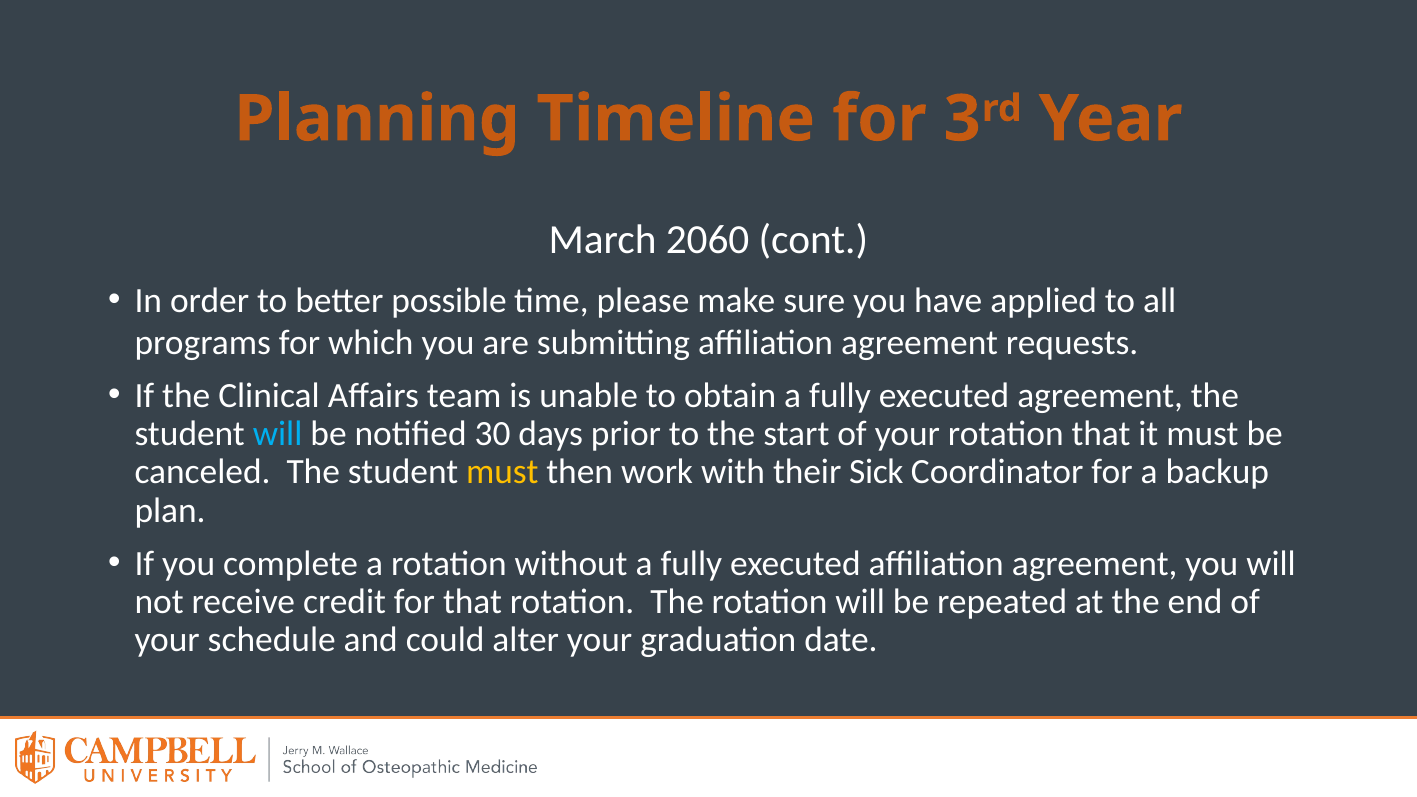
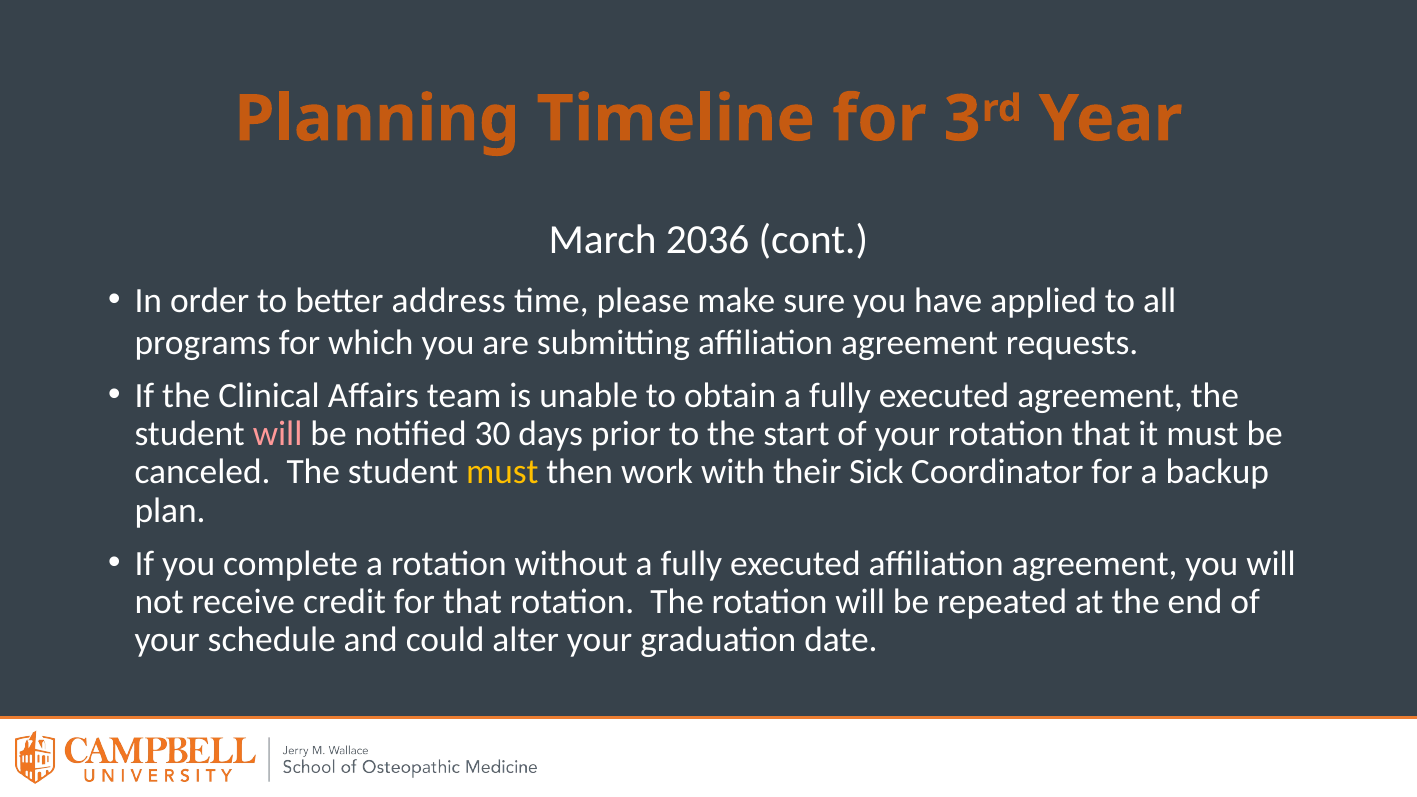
2060: 2060 -> 2036 (708, 240)
possible: possible -> address (449, 301)
will colour: light blue -> pink (278, 434)
